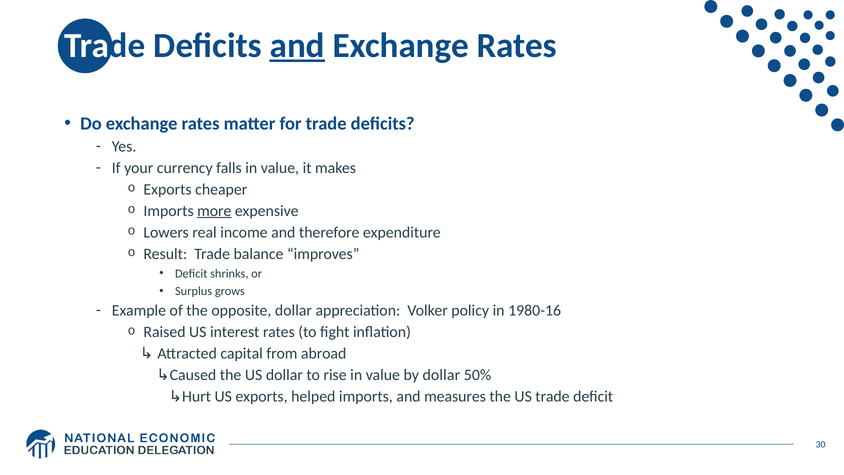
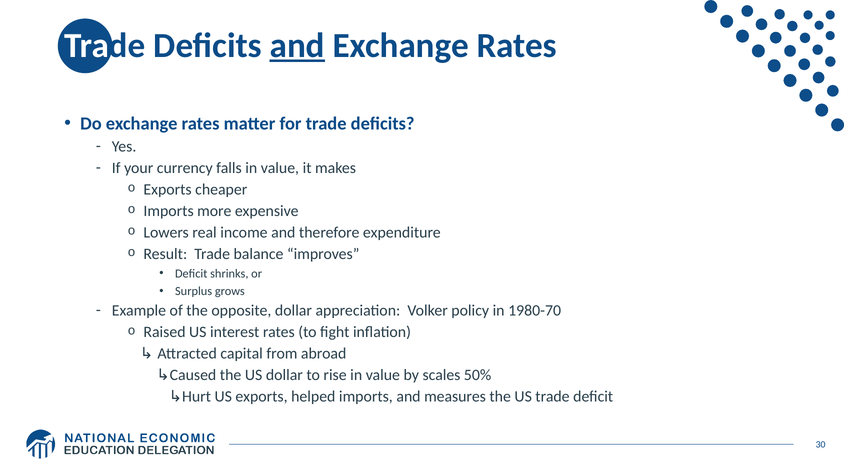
more underline: present -> none (214, 211)
1980-16: 1980-16 -> 1980-70 (535, 311)
by dollar: dollar -> scales (441, 375)
